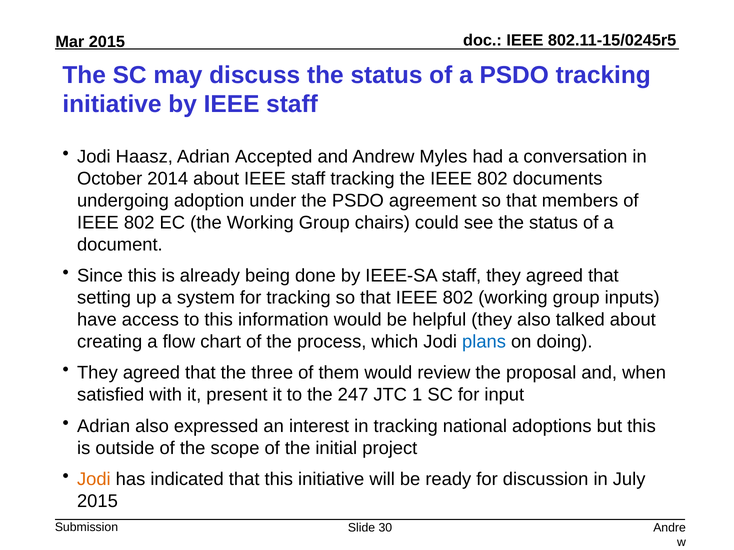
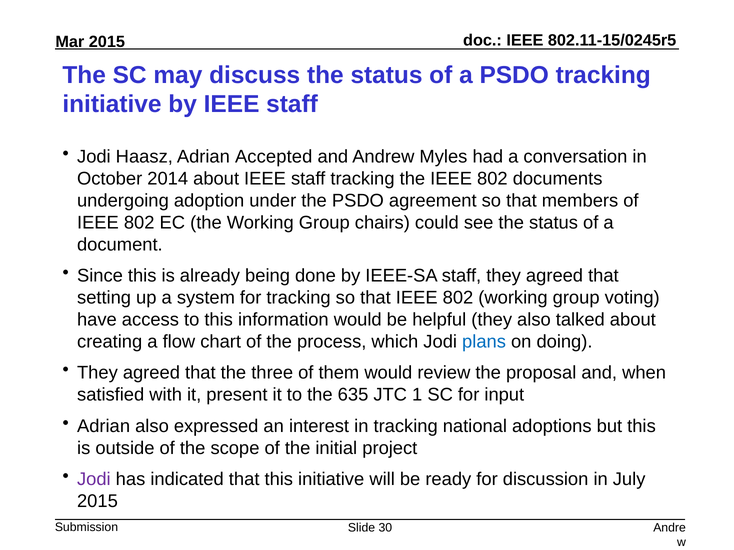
inputs: inputs -> voting (632, 298)
247: 247 -> 635 (353, 395)
Jodi colour: orange -> purple (94, 480)
